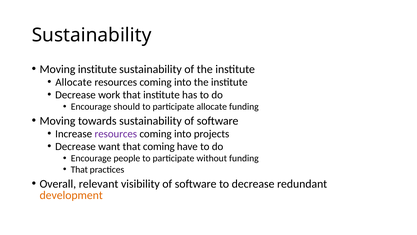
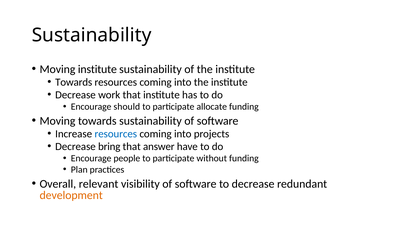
Allocate: Allocate -> Towards (74, 82)
resources colour: purple -> blue (116, 134)
want: want -> bring (109, 146)
that coming: coming -> answer (159, 146)
That: That -> Plan (79, 169)
